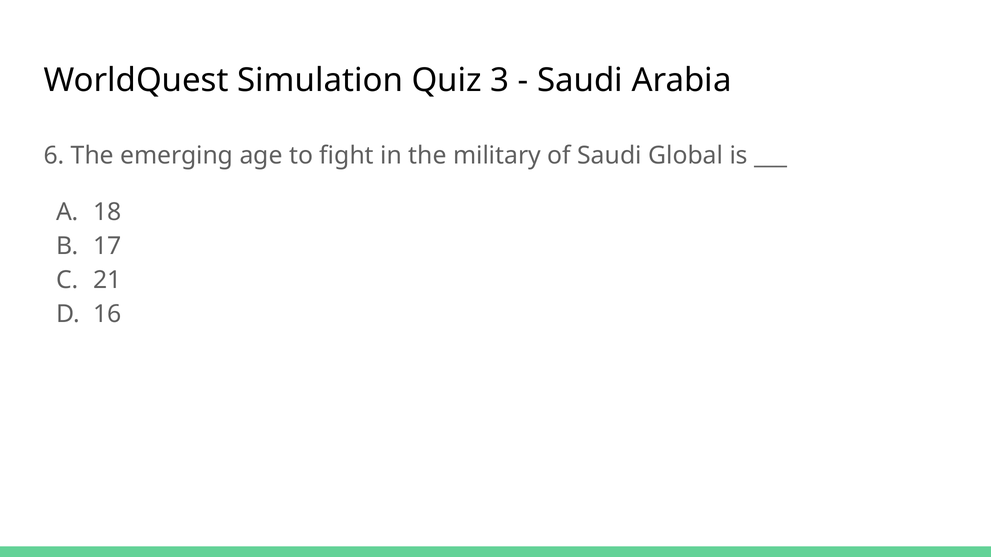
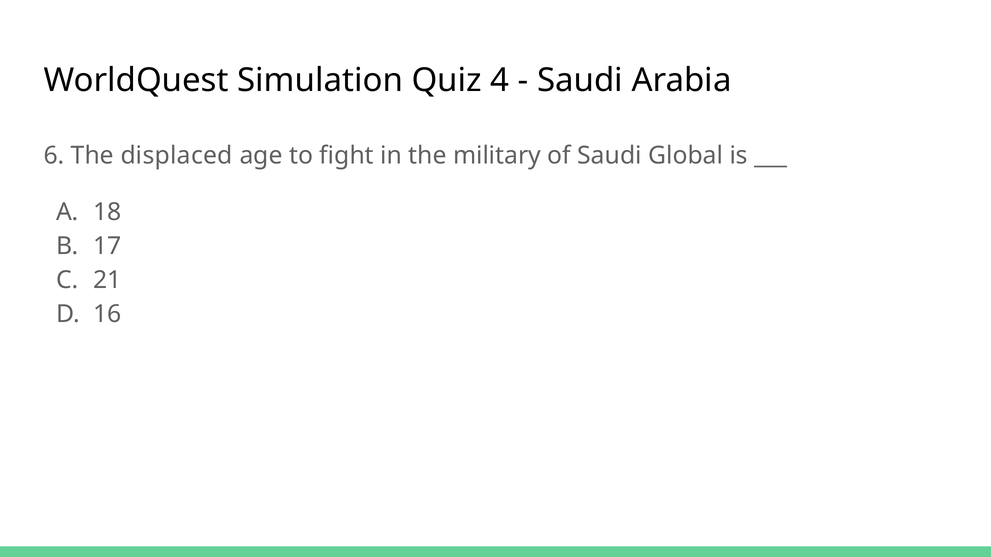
3: 3 -> 4 (500, 80)
emerging: emerging -> displaced (177, 156)
